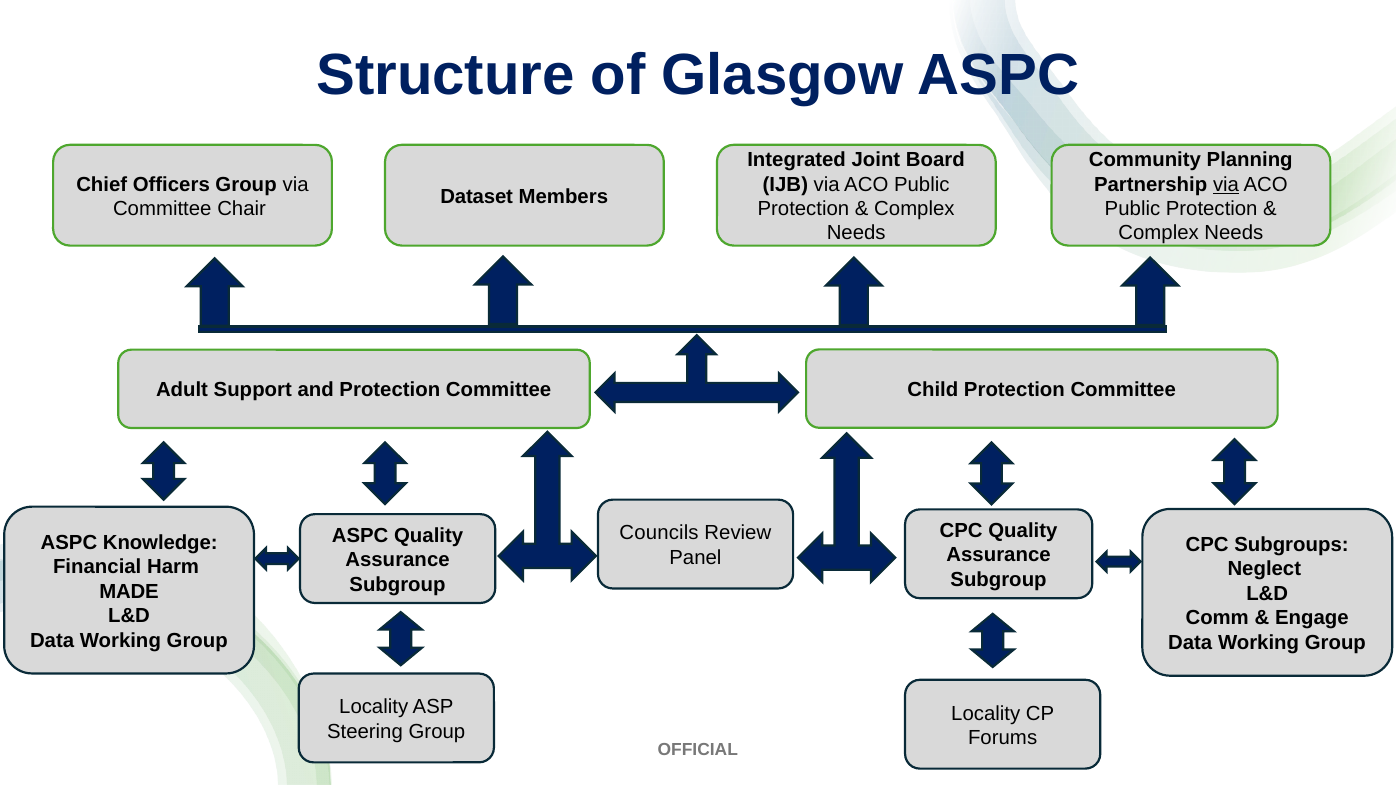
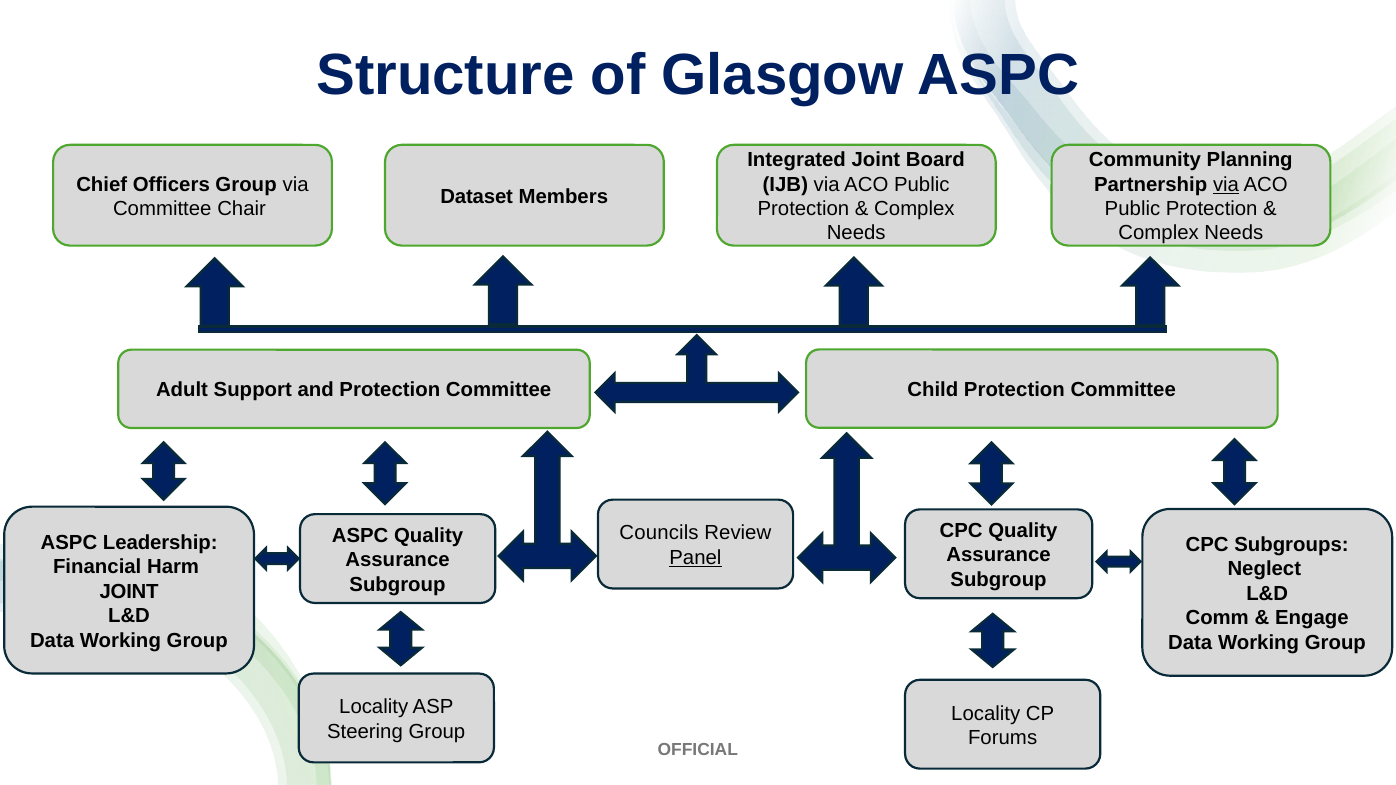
Knowledge: Knowledge -> Leadership (160, 543)
Panel underline: none -> present (695, 558)
MADE: MADE -> JOINT (129, 592)
